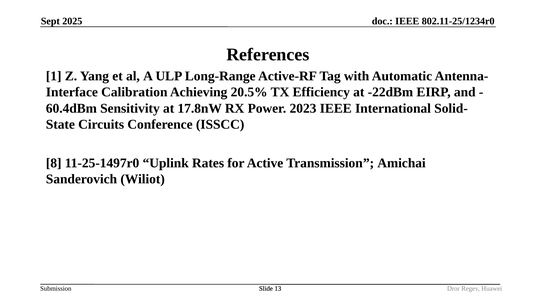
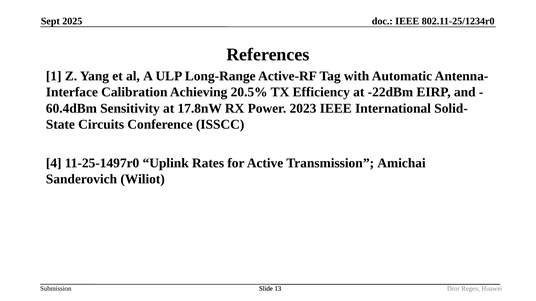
8: 8 -> 4 (54, 163)
